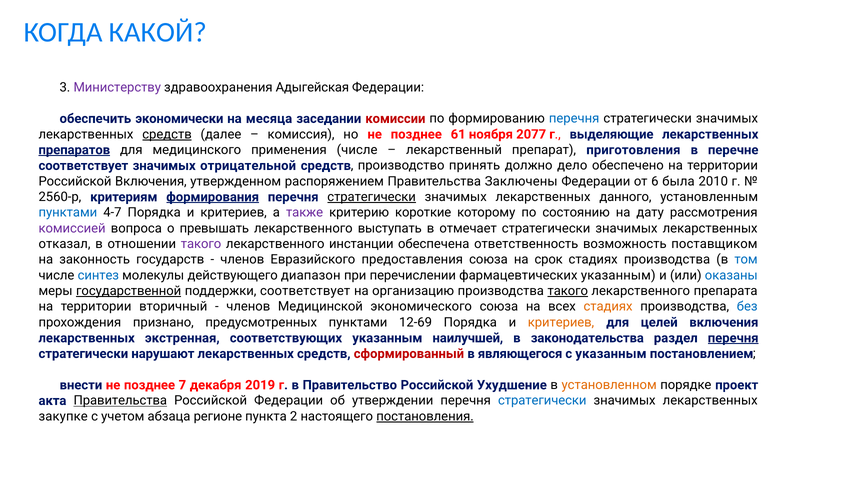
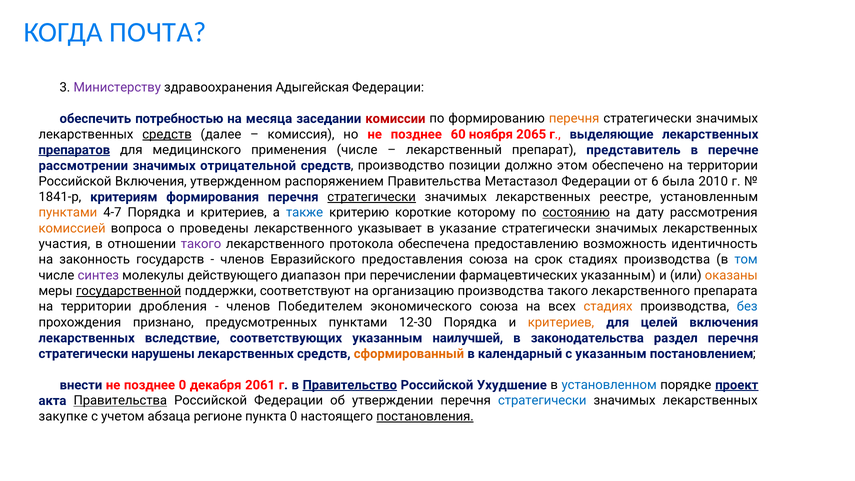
КАКОЙ: КАКОЙ -> ПОЧТА (158, 32)
экономически: экономически -> потребностью (179, 119)
перечня colour: blue -> orange (574, 119)
61: 61 -> 60 (458, 134)
2077: 2077 -> 2065 (531, 134)
приготовления: приготовления -> представитель (633, 150)
соответствует: соответствует -> рассмотрении (83, 166)
принять: принять -> позиции (475, 166)
дело: дело -> этом (572, 166)
Заключены: Заключены -> Метастазол (521, 181)
2560-р: 2560-р -> 1841-р (60, 197)
формирования underline: present -> none (213, 197)
данного: данного -> реестре (625, 197)
пунктами colour: blue -> orange (68, 213)
также colour: purple -> blue (305, 213)
состоянию underline: none -> present (576, 213)
комиссией colour: purple -> orange (72, 228)
превышать: превышать -> проведены (214, 228)
выступать: выступать -> указывает (390, 228)
отмечает: отмечает -> указание (468, 228)
отказал: отказал -> участия (64, 244)
инстанции: инстанции -> протокола (361, 244)
ответственность: ответственность -> предоставлению (526, 244)
поставщиком: поставщиком -> идентичность (714, 244)
синтез colour: blue -> purple (98, 275)
оказаны colour: blue -> orange (731, 275)
поддержки соответствует: соответствует -> соответствуют (305, 291)
такого underline: present -> none (568, 291)
вторичный: вторичный -> дробления (173, 307)
Медицинской: Медицинской -> Победителем (320, 307)
12-69: 12-69 -> 12-30 (416, 322)
экстренная: экстренная -> вследствие (182, 338)
перечня underline: present -> none (733, 338)
нарушают: нарушают -> нарушены (163, 354)
сформированный colour: red -> orange (409, 354)
являющегося: являющегося -> календарный (520, 354)
позднее 7: 7 -> 0 (182, 385)
2019: 2019 -> 2061 (260, 385)
Правительство underline: none -> present (350, 385)
установленном colour: orange -> blue (609, 385)
проект underline: none -> present (737, 385)
пункта 2: 2 -> 0 (294, 416)
